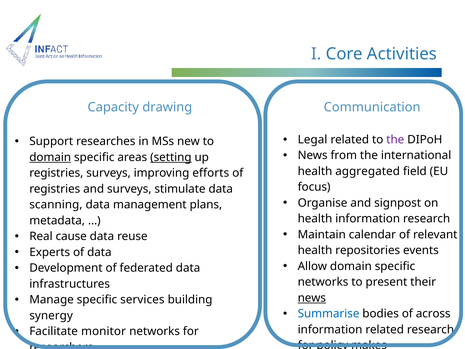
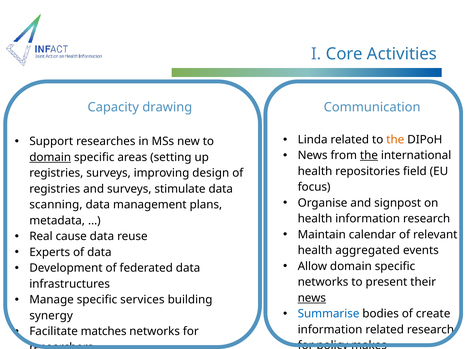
Legal: Legal -> Linda (313, 140)
the colour: purple -> orange (395, 140)
the underline: none -> present (369, 155)
setting underline: present -> none (171, 157)
aggregated: aggregated -> repositories (368, 171)
efforts: efforts -> design (211, 173)
repositories: repositories -> aggregated (368, 250)
across: across -> create (433, 314)
monitor: monitor -> matches (104, 331)
